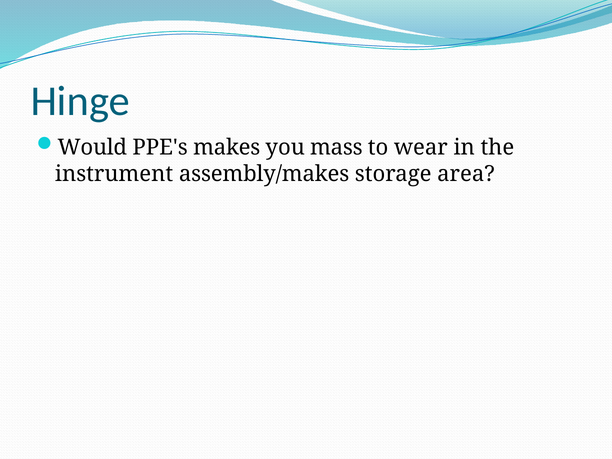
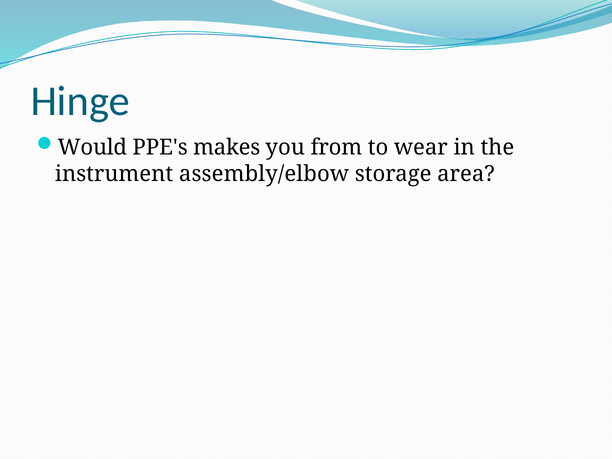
mass: mass -> from (336, 147)
assembly/makes: assembly/makes -> assembly/elbow (264, 174)
